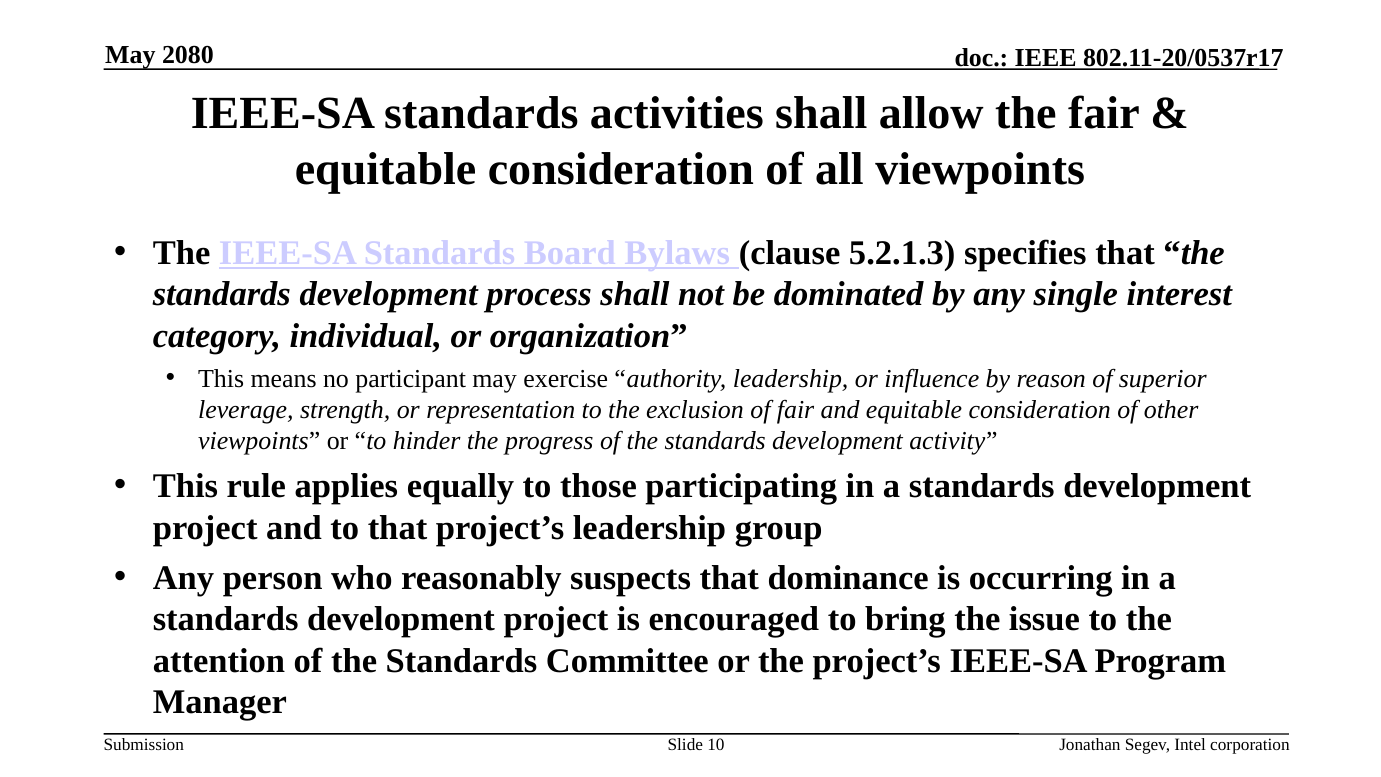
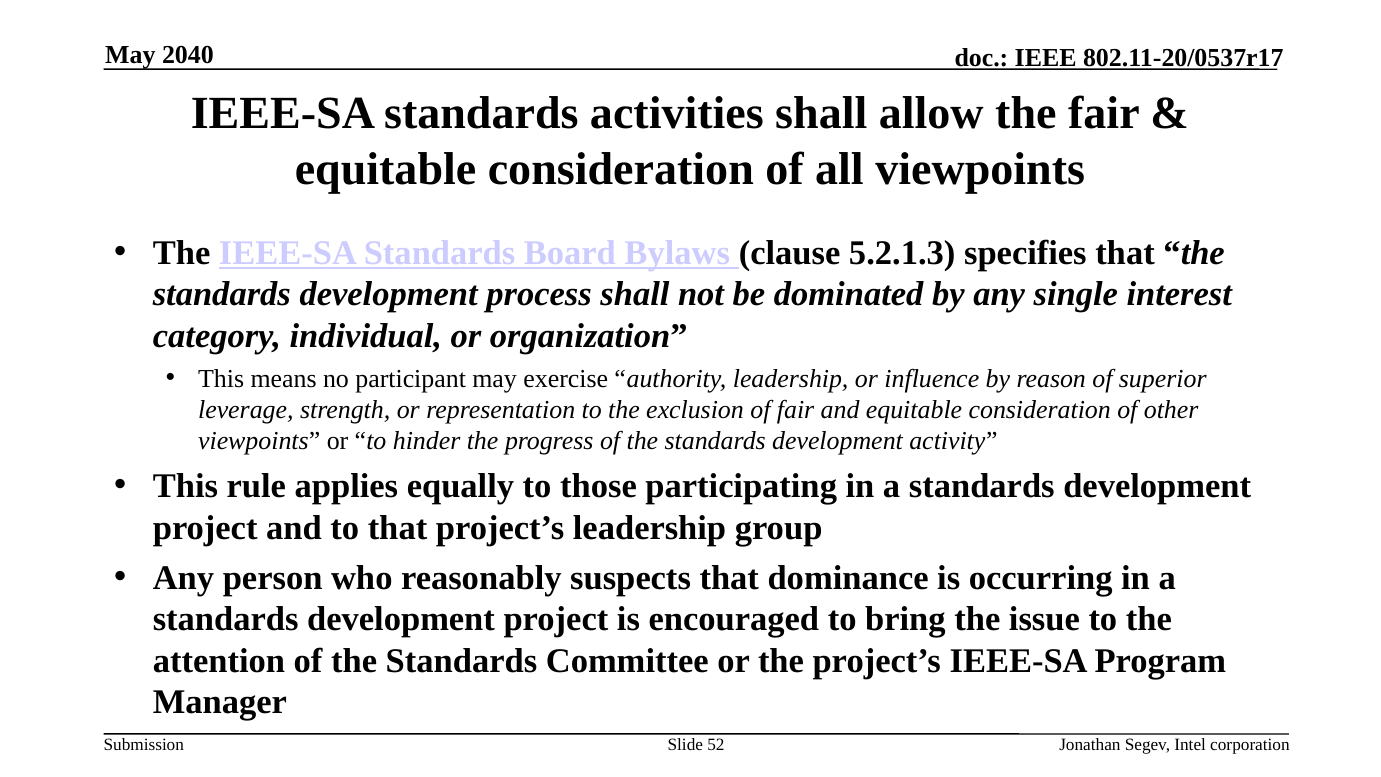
2080: 2080 -> 2040 (188, 55)
10: 10 -> 52 (716, 745)
